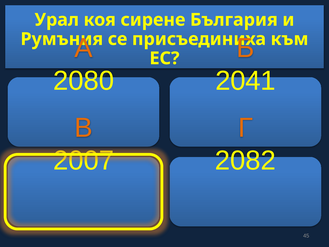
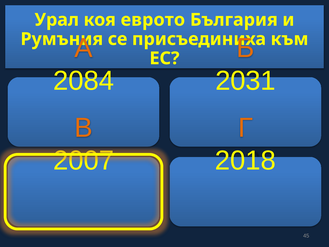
сирене: сирене -> еврото (153, 20)
2080: 2080 -> 2084 (84, 81)
2041: 2041 -> 2031 (246, 81)
2082: 2082 -> 2018 (245, 160)
